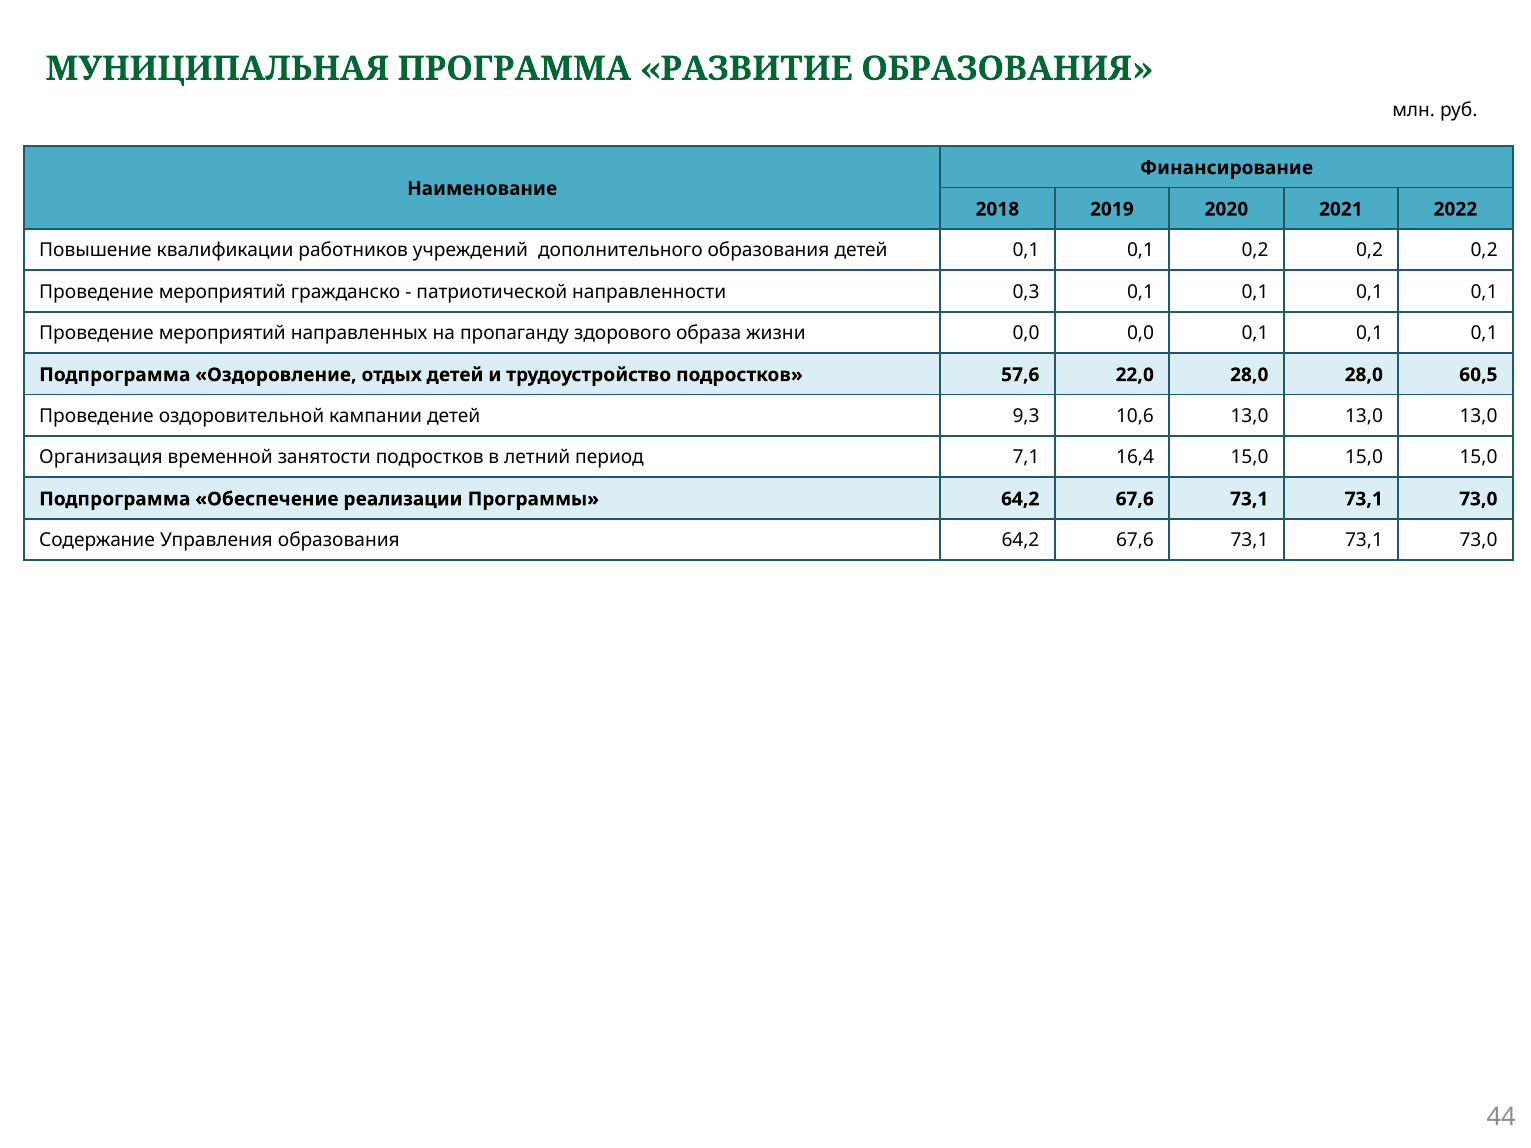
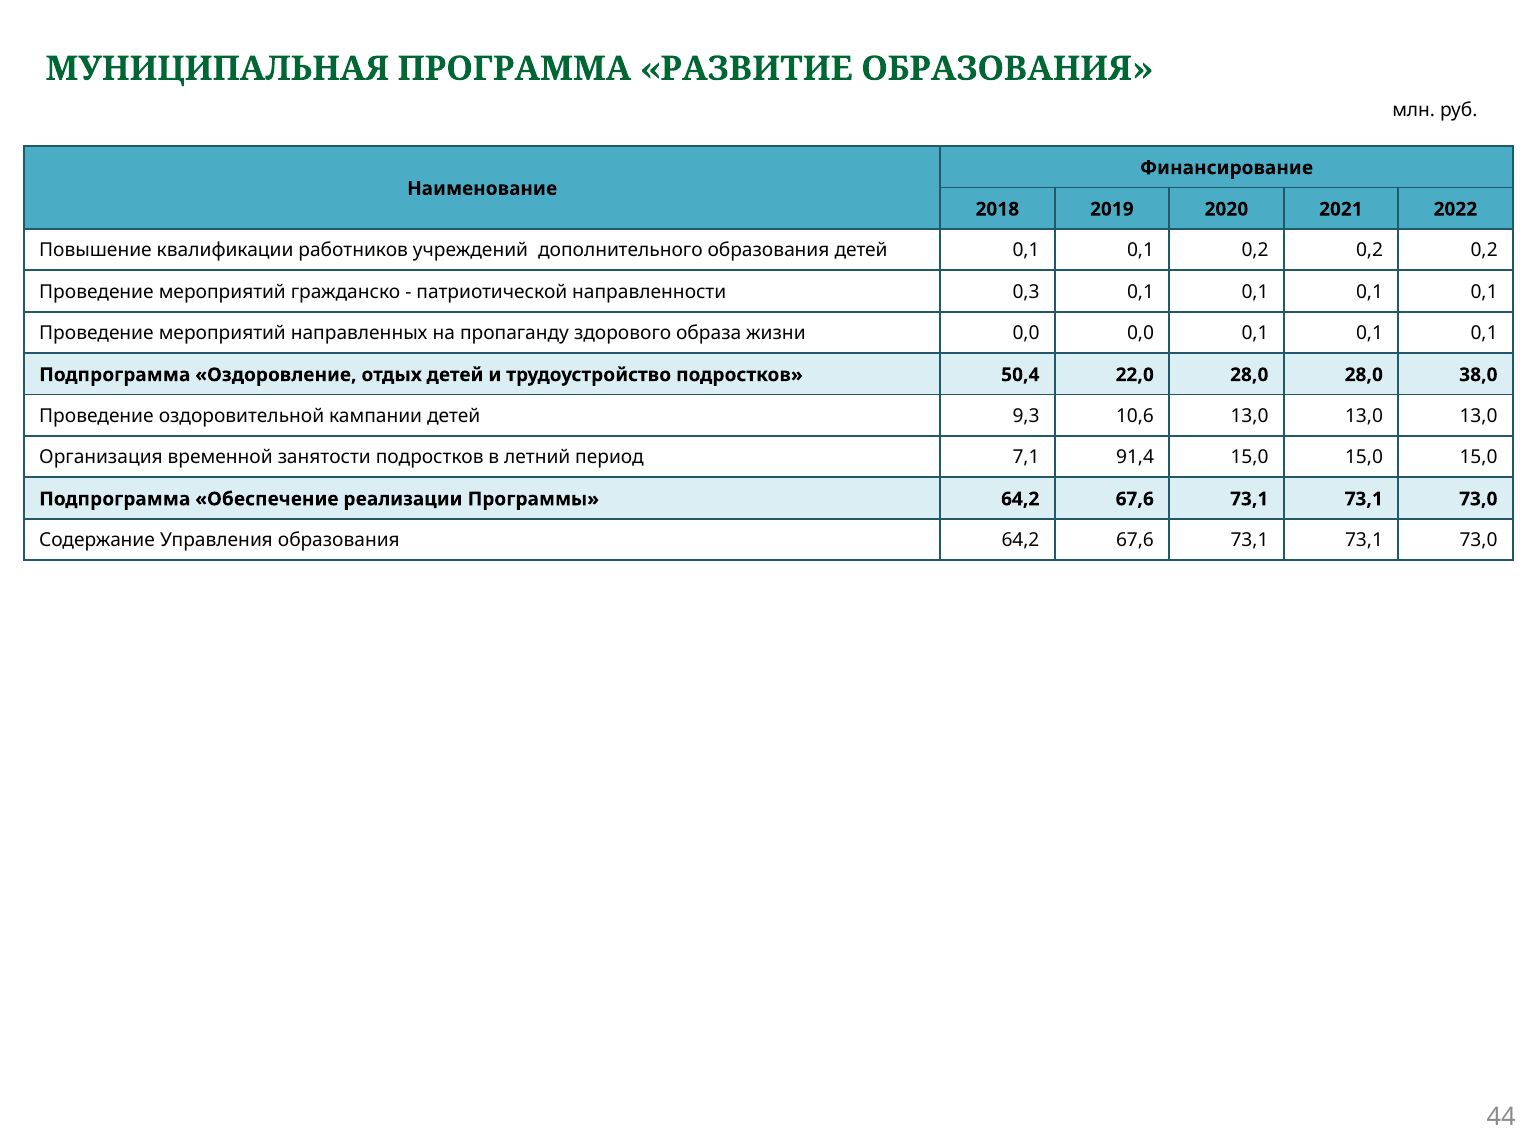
57,6: 57,6 -> 50,4 (1020, 375)
60,5: 60,5 -> 38,0 (1478, 375)
16,4: 16,4 -> 91,4 (1135, 458)
